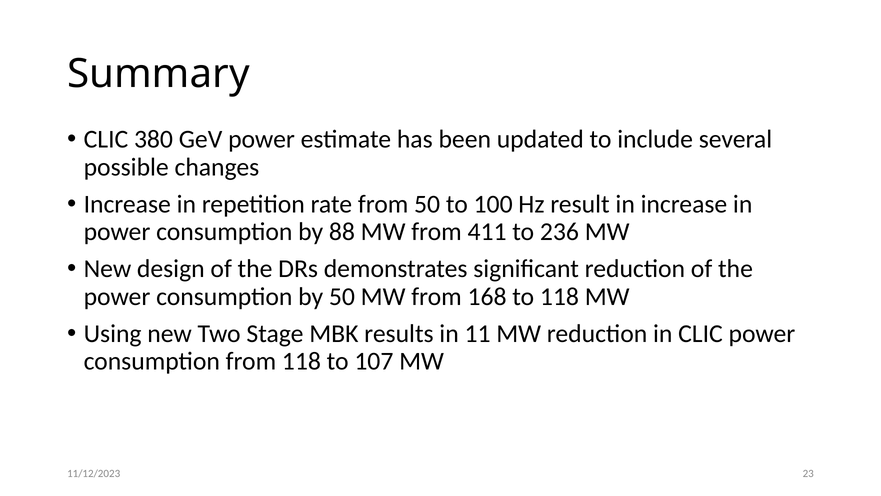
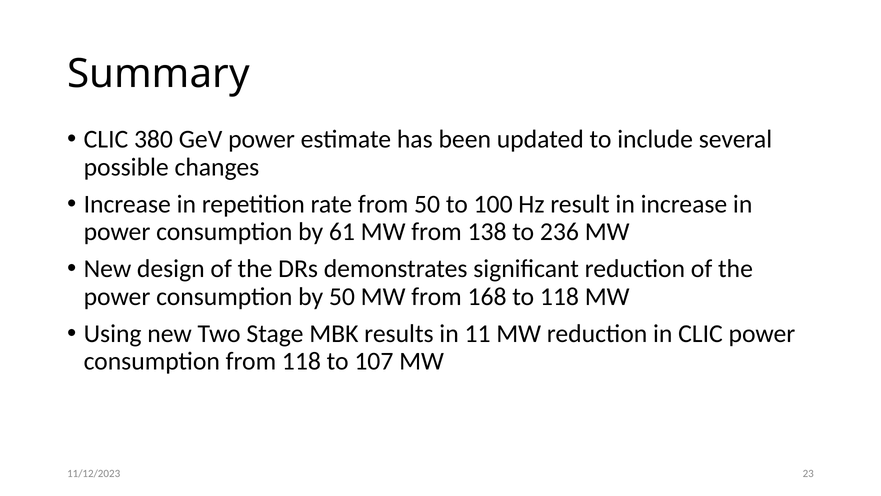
88: 88 -> 61 (342, 232)
411: 411 -> 138 (487, 232)
